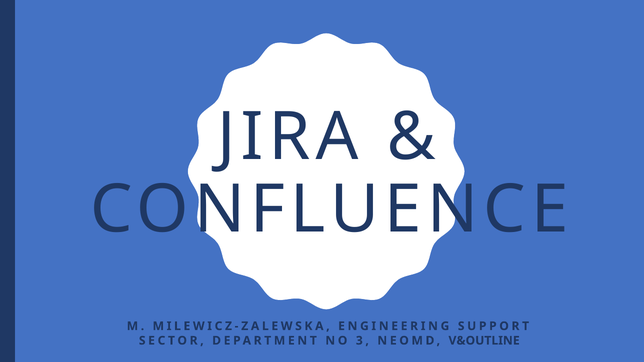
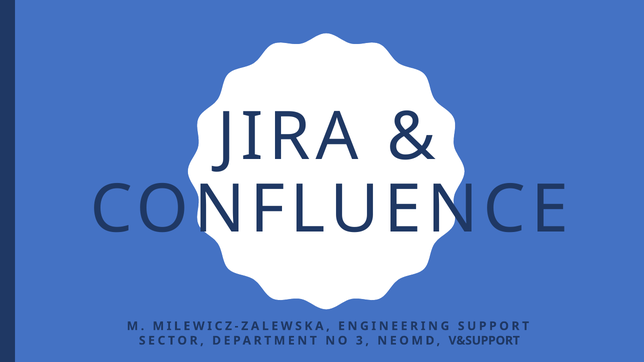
V&OUTLINE: V&OUTLINE -> V&SUPPORT (484, 341)
